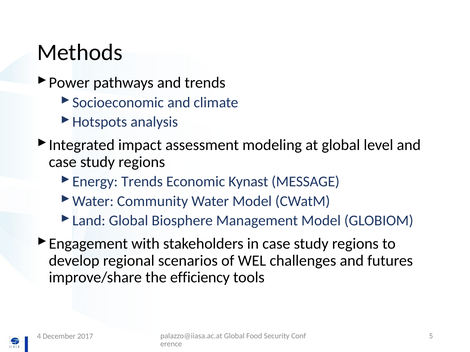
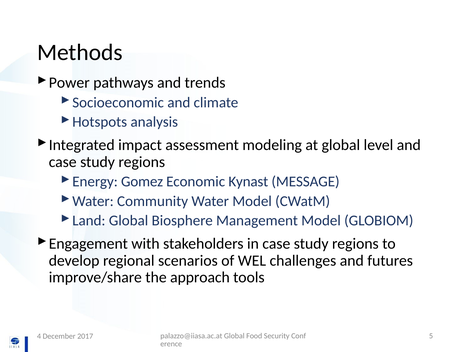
Energy Trends: Trends -> Gomez (142, 182)
efficiency: efficiency -> approach (200, 278)
